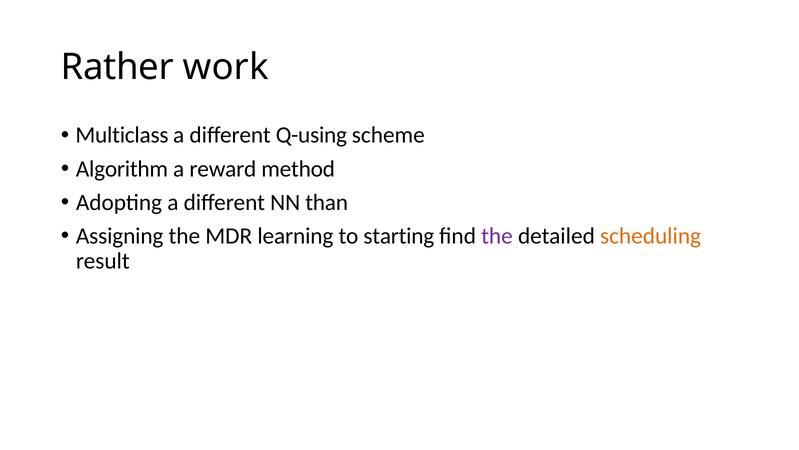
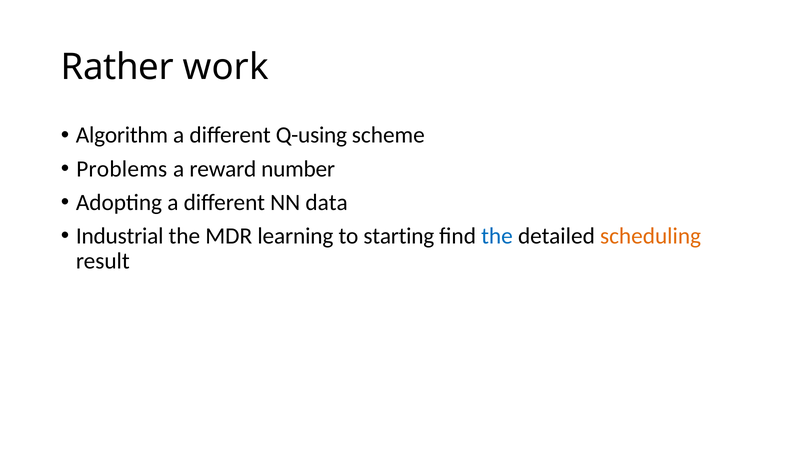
Multiclass: Multiclass -> Algorithm (122, 135)
Algorithm: Algorithm -> Problems (122, 169)
method: method -> number (298, 169)
than: than -> data (327, 202)
Assigning: Assigning -> Industrial (120, 236)
the colour: purple -> blue (497, 236)
